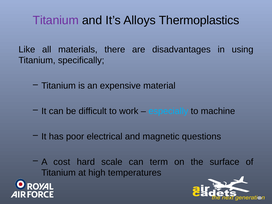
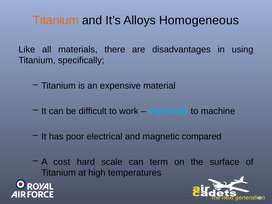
Titanium colour: purple -> orange (56, 20)
Thermoplastics: Thermoplastics -> Homogeneous (199, 20)
questions: questions -> compared (202, 136)
